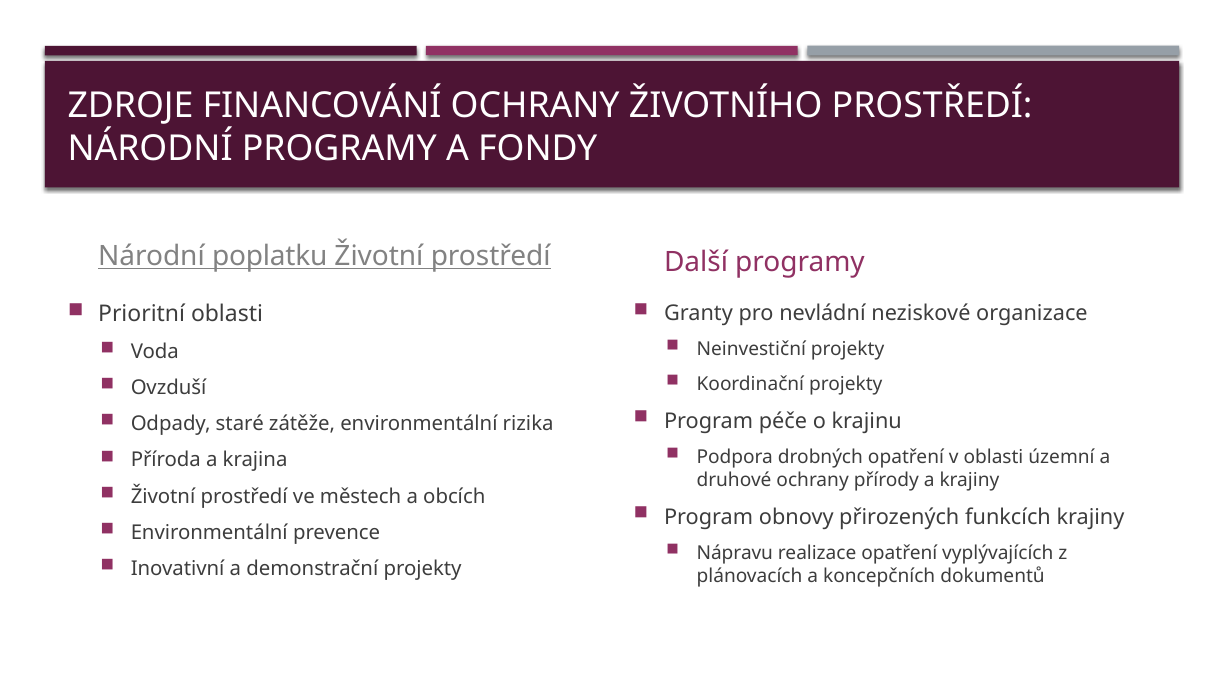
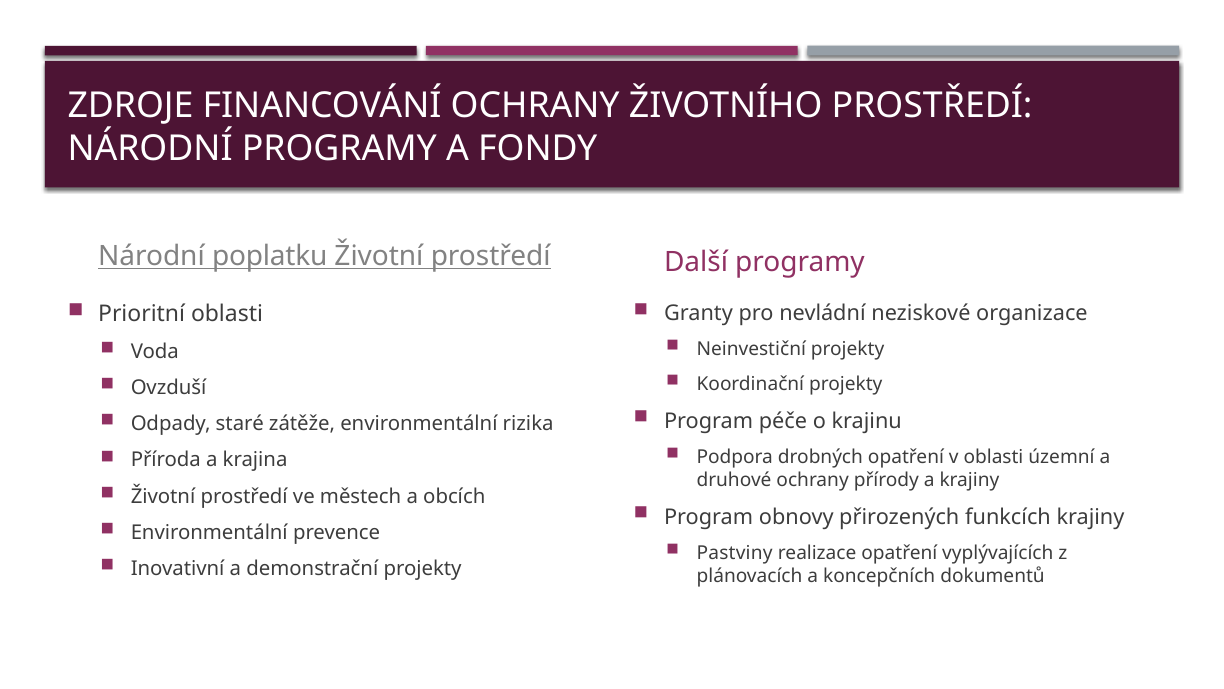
Nápravu: Nápravu -> Pastviny (735, 553)
